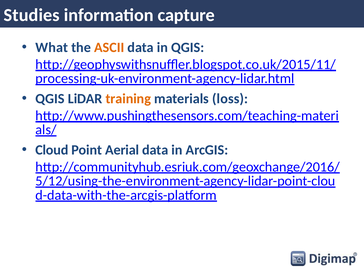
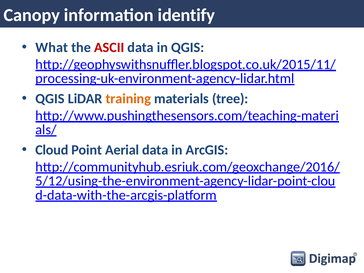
Studies: Studies -> Canopy (32, 15)
capture: capture -> identify (186, 15)
ASCII colour: orange -> red (109, 47)
loss: loss -> tree (230, 99)
